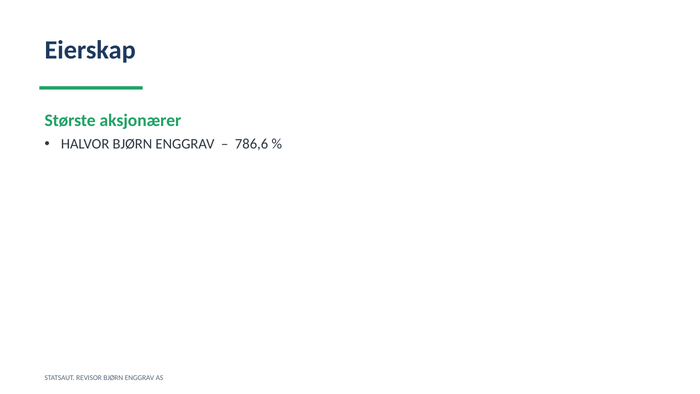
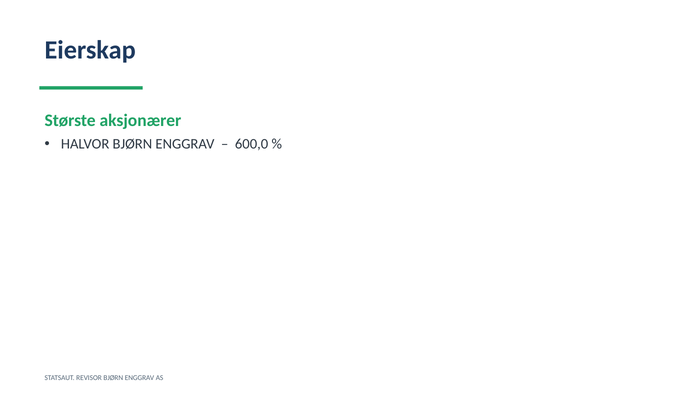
786,6: 786,6 -> 600,0 (252, 144)
